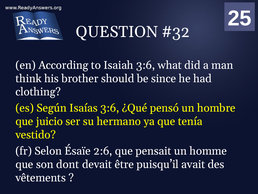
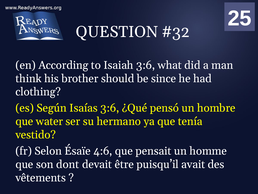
juicio: juicio -> water (49, 121)
2:6: 2:6 -> 4:6 (103, 151)
